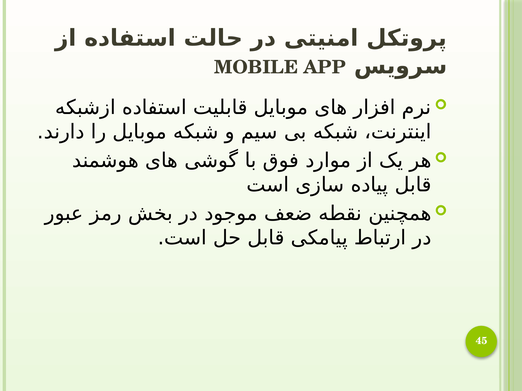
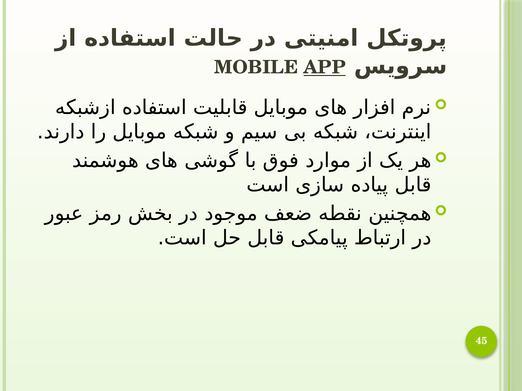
APP underline: none -> present (325, 68)
